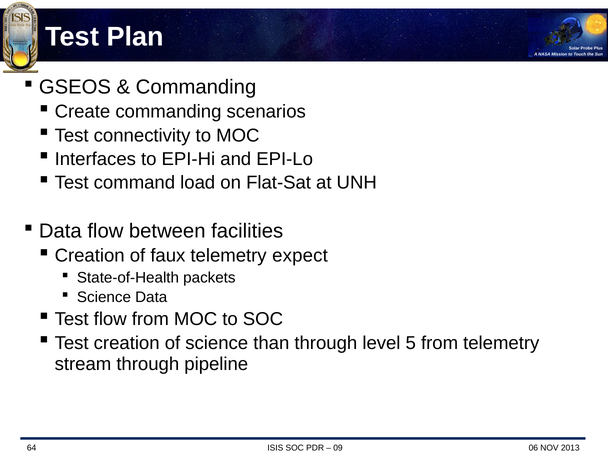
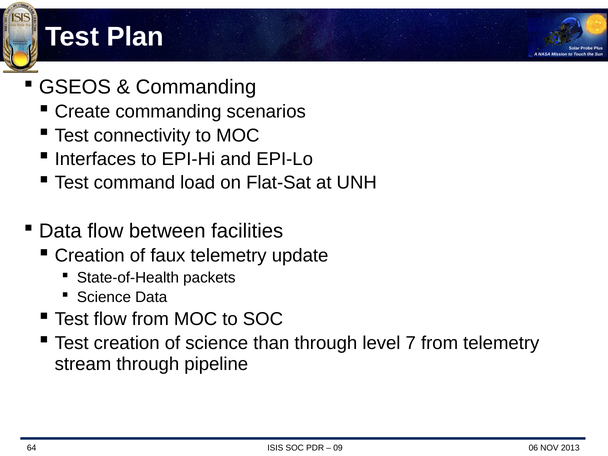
expect: expect -> update (300, 256)
5: 5 -> 7 (411, 343)
